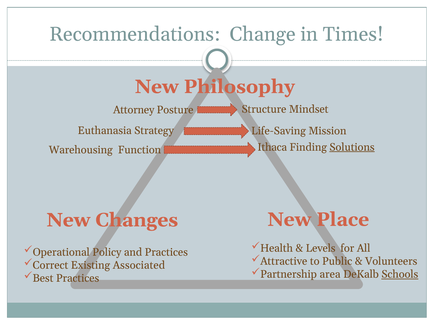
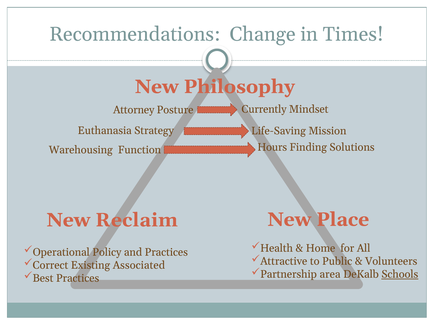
Structure: Structure -> Currently (264, 109)
Ithaca: Ithaca -> Hours (272, 147)
Solutions underline: present -> none (352, 147)
Changes: Changes -> Reclaim (137, 220)
Levels: Levels -> Home (321, 249)
